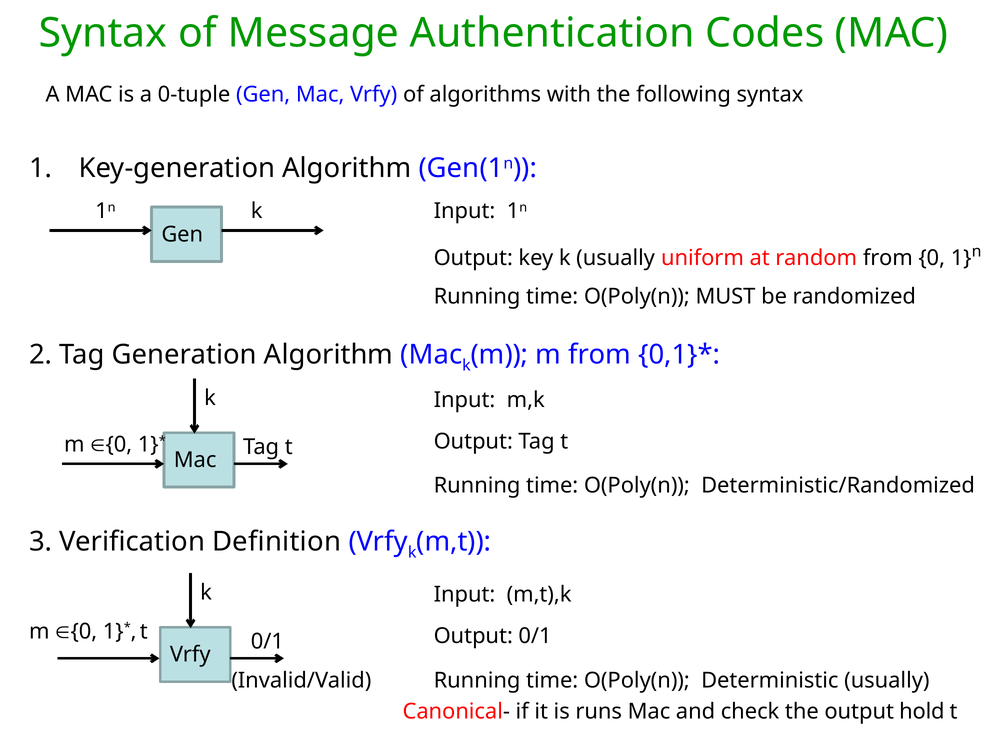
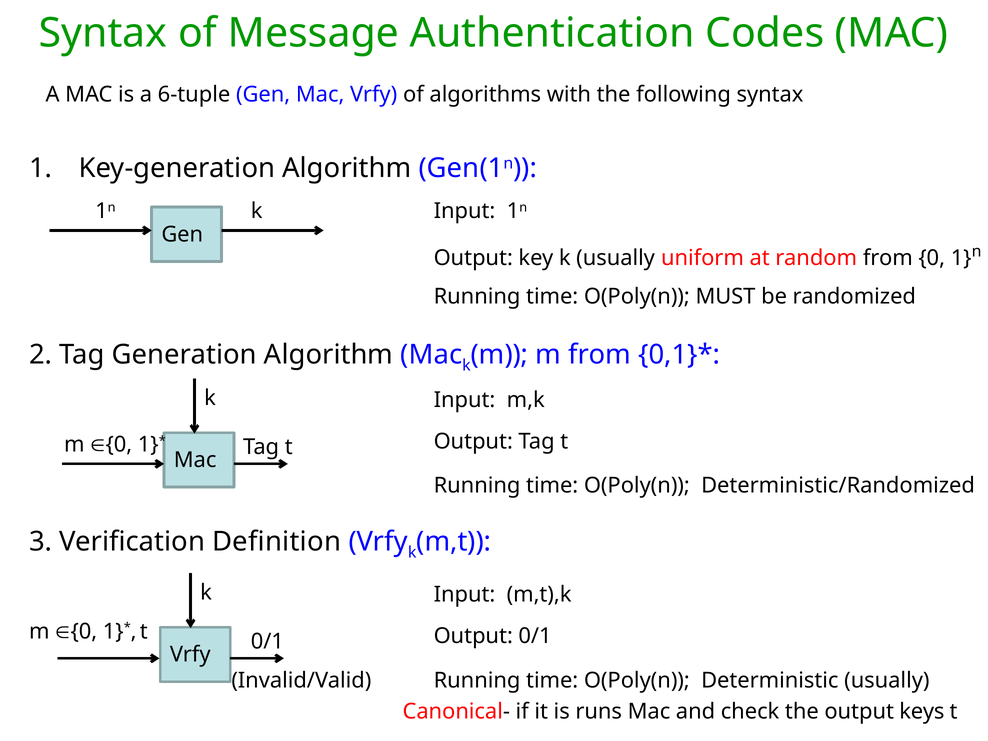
0-tuple: 0-tuple -> 6-tuple (194, 94)
hold: hold -> keys (922, 711)
